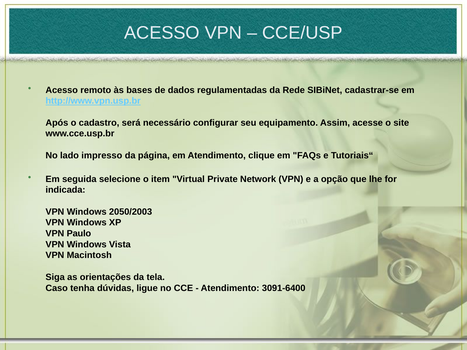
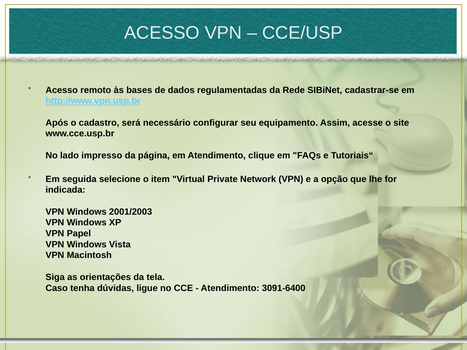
2050/2003: 2050/2003 -> 2001/2003 (131, 212)
Paulo: Paulo -> Papel (79, 234)
